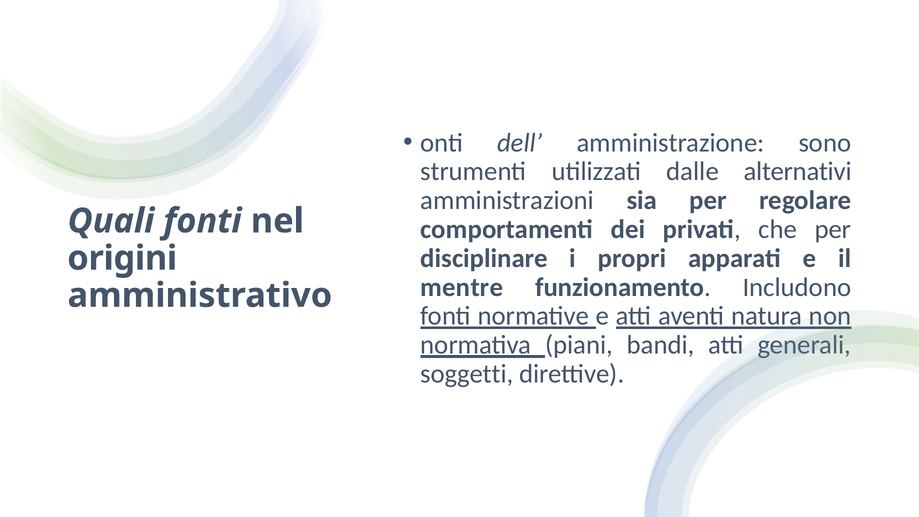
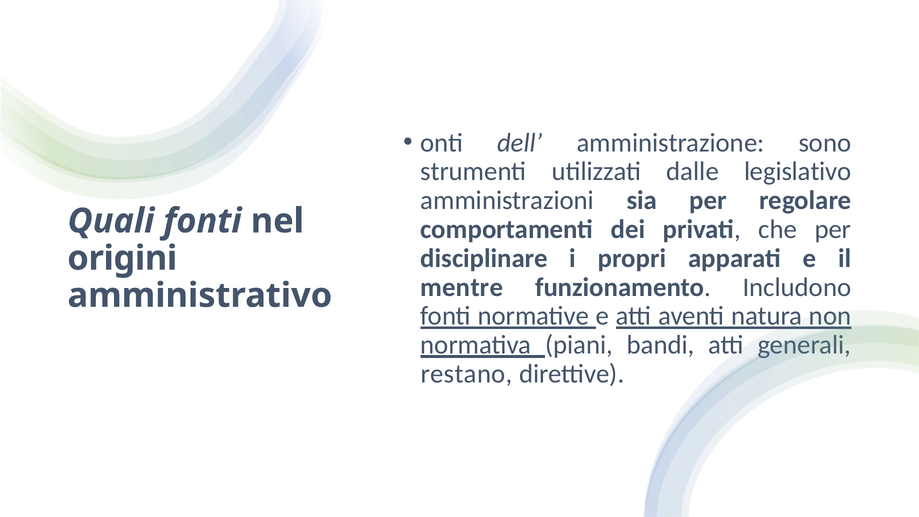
alternativi: alternativi -> legislativo (798, 172)
soggetti: soggetti -> restano (467, 374)
